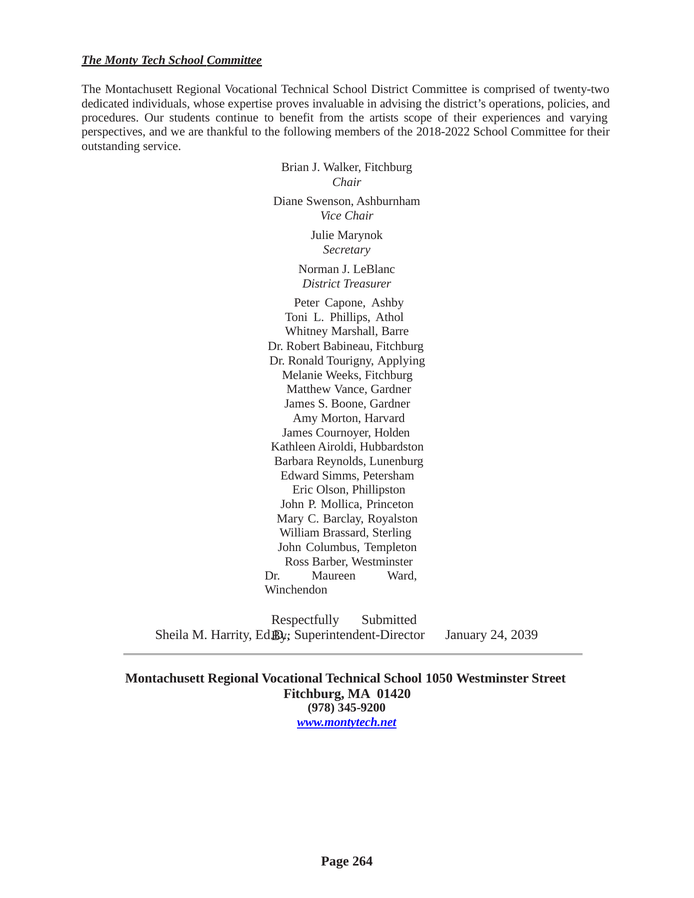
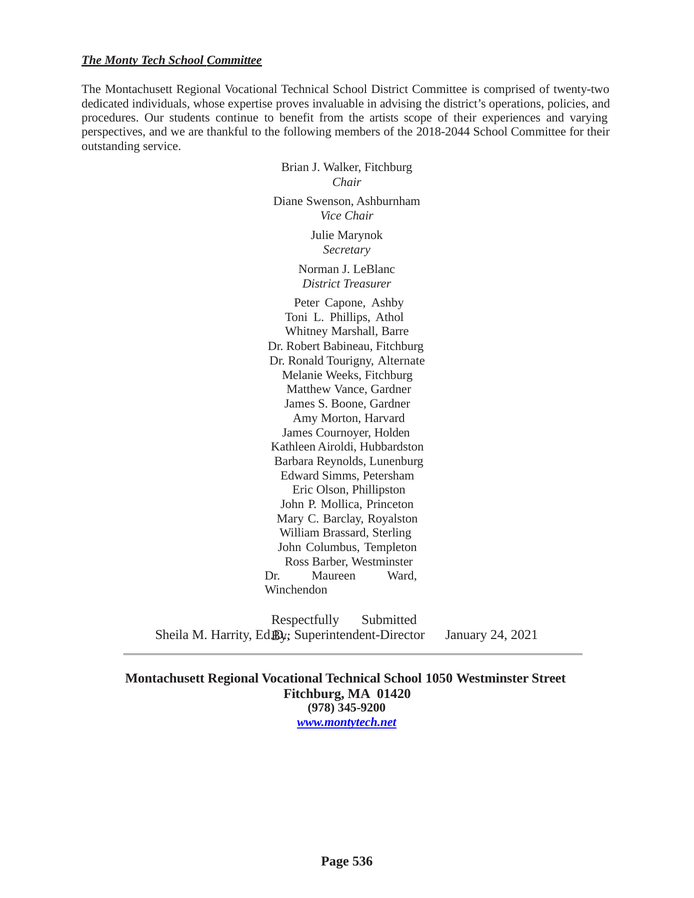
2018-2022: 2018-2022 -> 2018-2044 (443, 132)
Applying: Applying -> Alternate (401, 361)
2039: 2039 -> 2021 (524, 635)
264: 264 -> 536 (363, 861)
